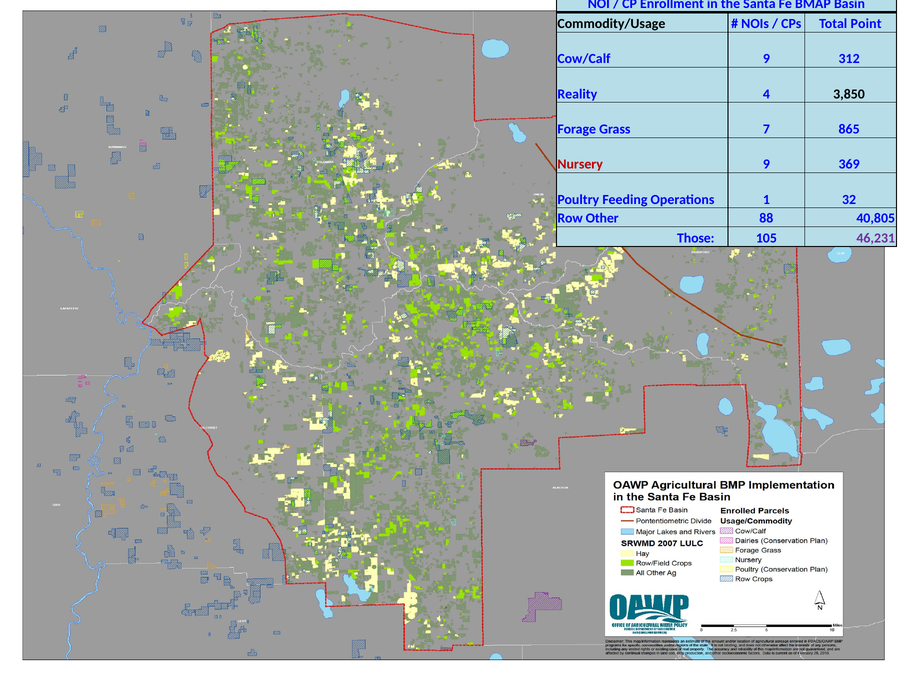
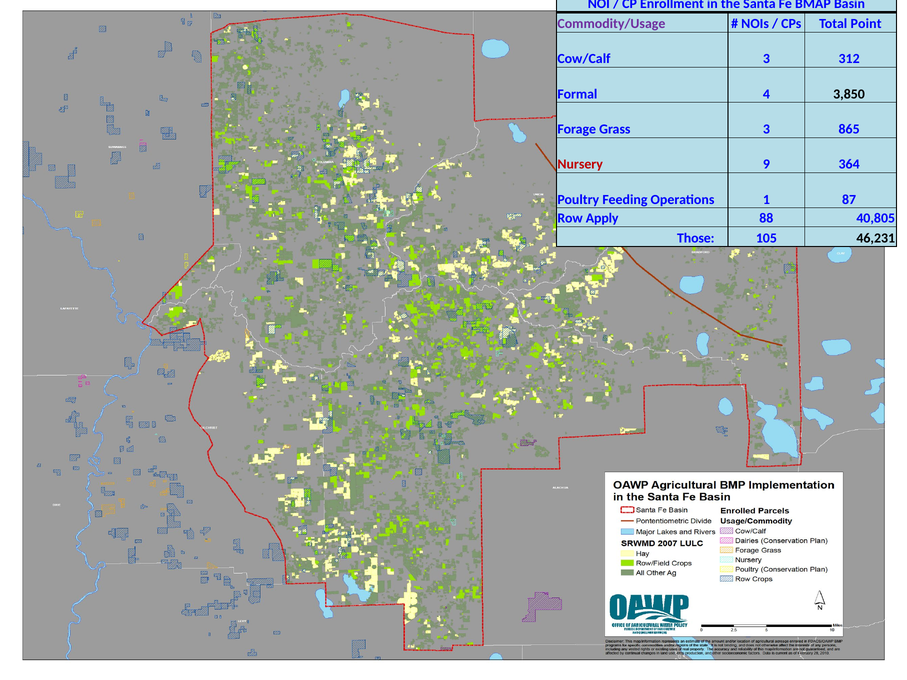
Commodity/Usage colour: black -> purple (611, 24)
Cow/Calf 9: 9 -> 3 (766, 59)
Reality: Reality -> Formal (577, 94)
Grass 7: 7 -> 3 (766, 129)
369: 369 -> 364 (849, 164)
32: 32 -> 87 (849, 200)
Other: Other -> Apply (602, 218)
46,231 colour: purple -> black (876, 238)
